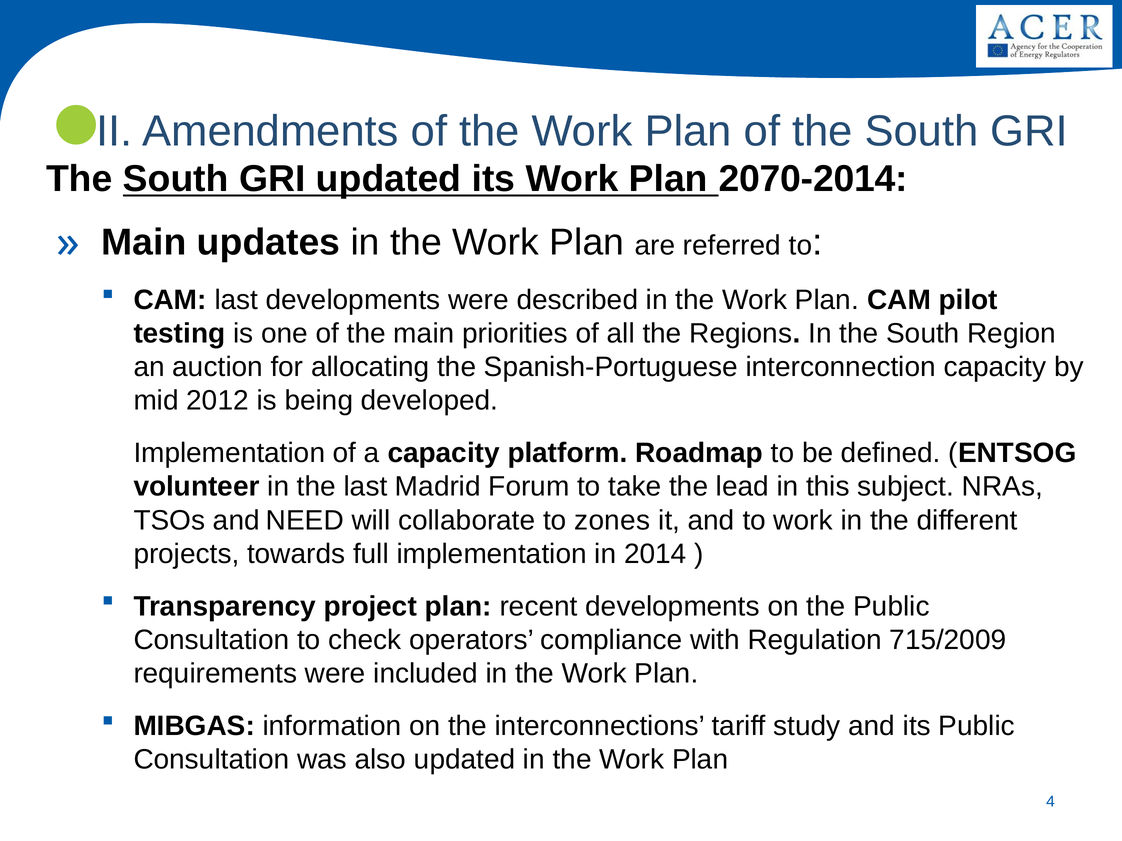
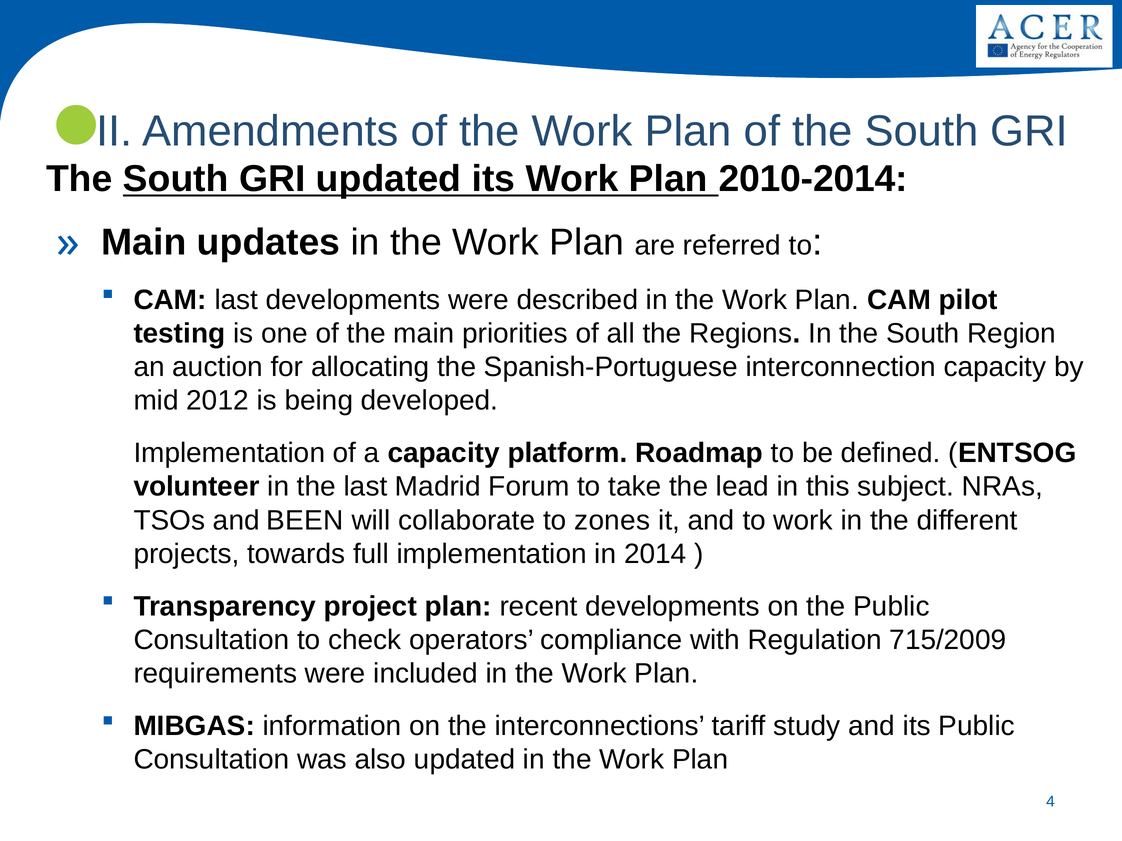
2070-2014: 2070-2014 -> 2010-2014 (813, 179)
NEED: NEED -> BEEN (305, 521)
